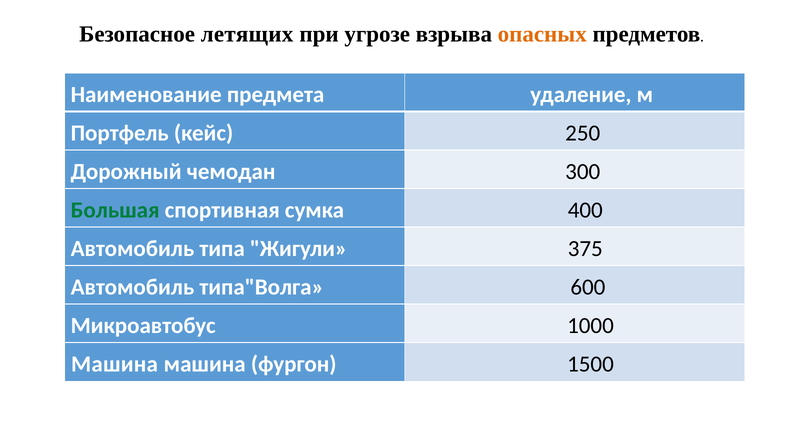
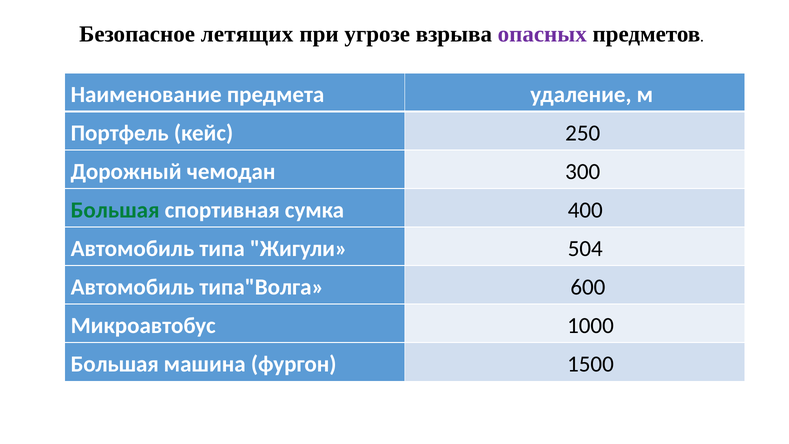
опасных colour: orange -> purple (542, 34)
375: 375 -> 504 (585, 249)
Машина: Машина -> Большая (115, 364)
